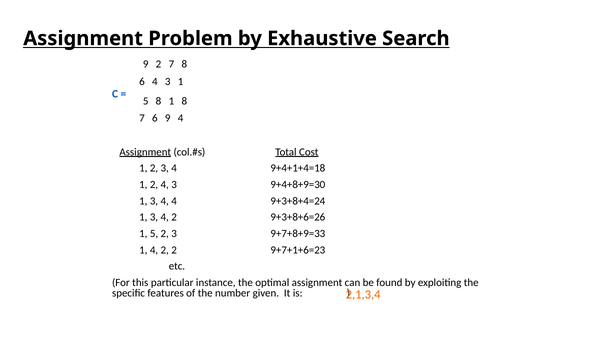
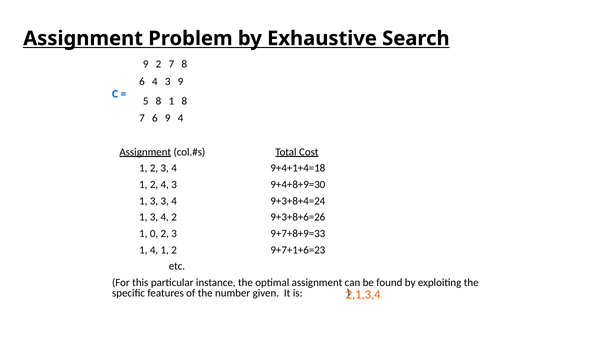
3 1: 1 -> 9 (181, 81)
4: 4 -> 3 (165, 201)
5: 5 -> 0 (154, 233)
1 4 2: 2 -> 1 (165, 250)
